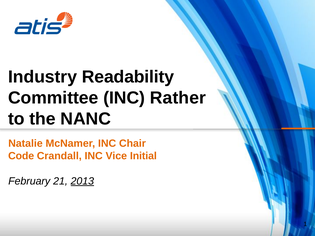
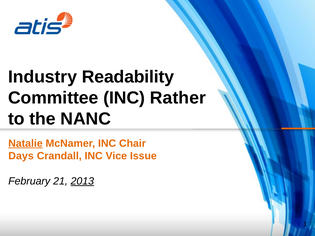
Natalie underline: none -> present (25, 143)
Code: Code -> Days (21, 156)
Initial: Initial -> Issue (143, 156)
